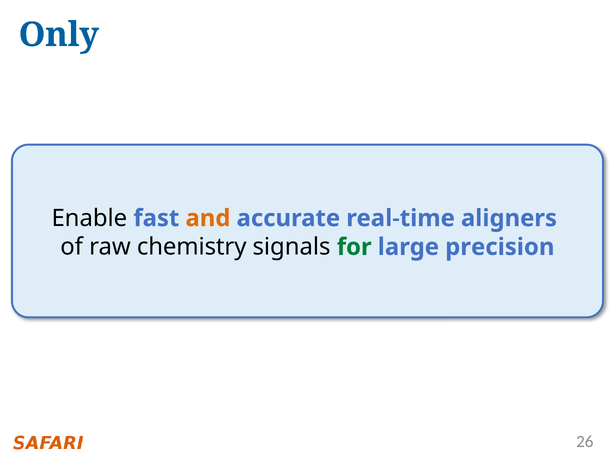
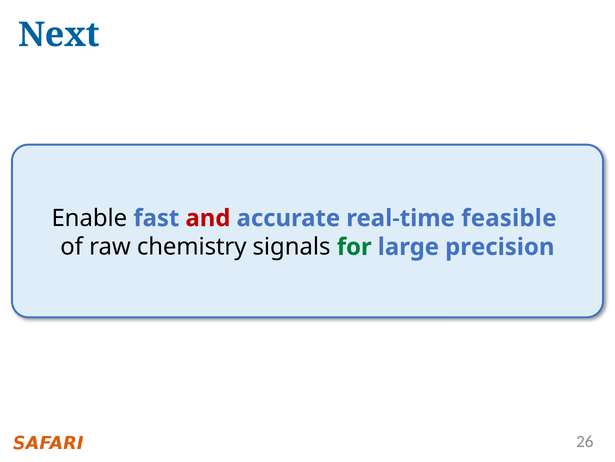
Only: Only -> Next (59, 35)
and colour: orange -> red (208, 218)
aligners: aligners -> feasible (509, 218)
